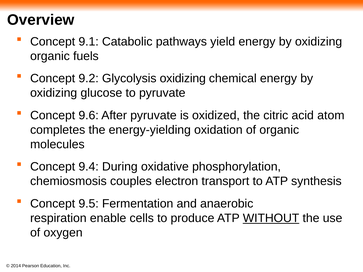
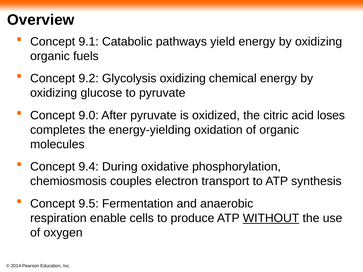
9.6: 9.6 -> 9.0 (89, 115)
atom: atom -> loses (331, 115)
